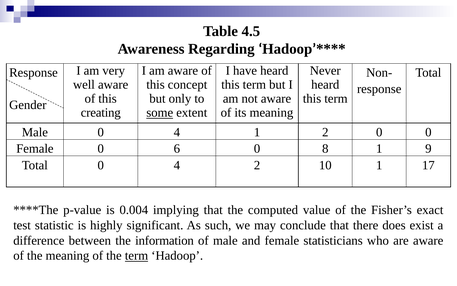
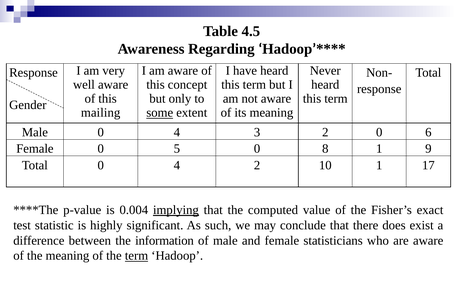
creating: creating -> mailing (101, 113)
4 1: 1 -> 3 (257, 132)
0 0: 0 -> 6 (428, 132)
6: 6 -> 5 (177, 149)
implying underline: none -> present (176, 210)
